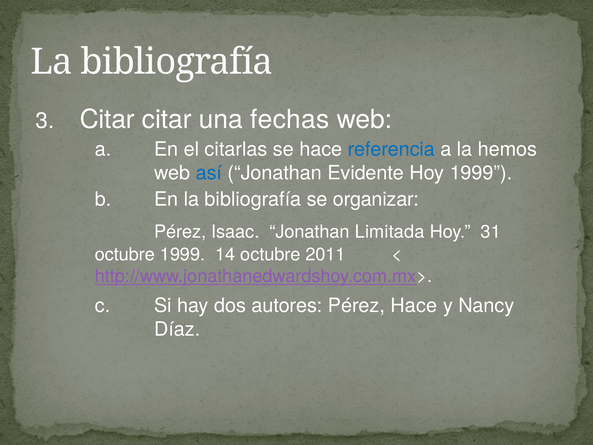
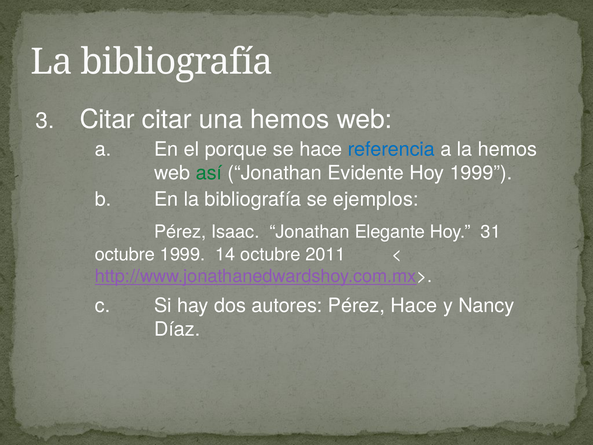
una fechas: fechas -> hemos (290, 119)
citarlas: citarlas -> porque (236, 149)
así colour: blue -> green (209, 173)
organizar: organizar -> ejemplos (376, 199)
Limitada: Limitada -> Elegante (390, 232)
